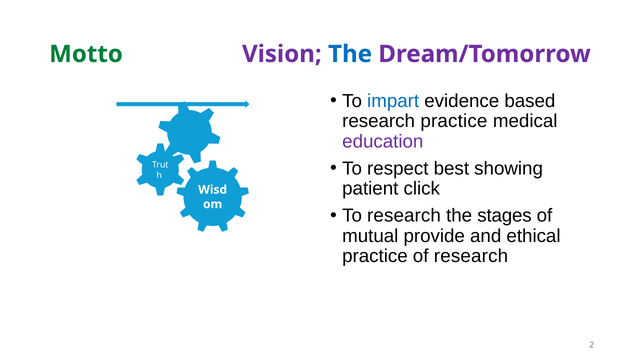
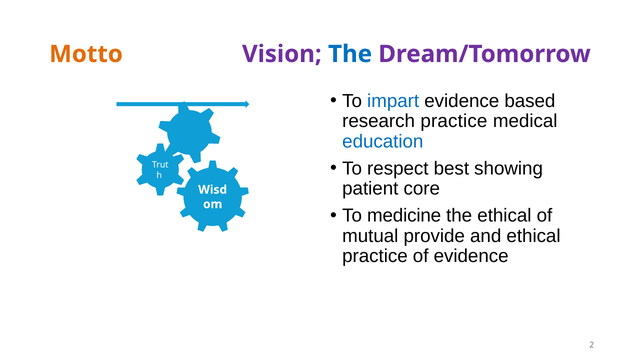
Motto colour: green -> orange (86, 54)
education colour: purple -> blue (383, 141)
click: click -> core (422, 189)
To research: research -> medicine (404, 216)
the stages: stages -> ethical (504, 216)
of research: research -> evidence (471, 256)
